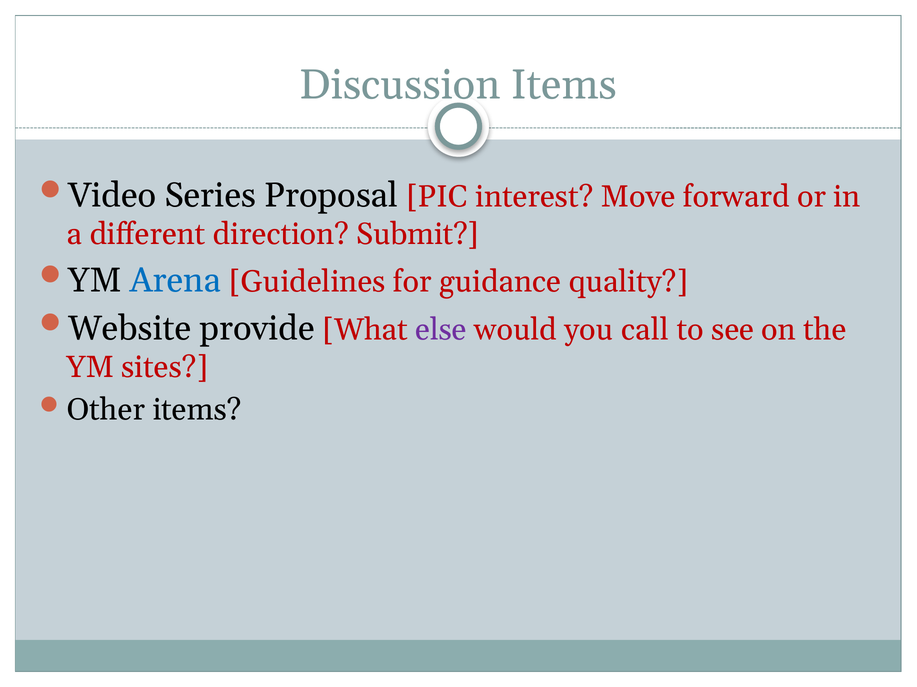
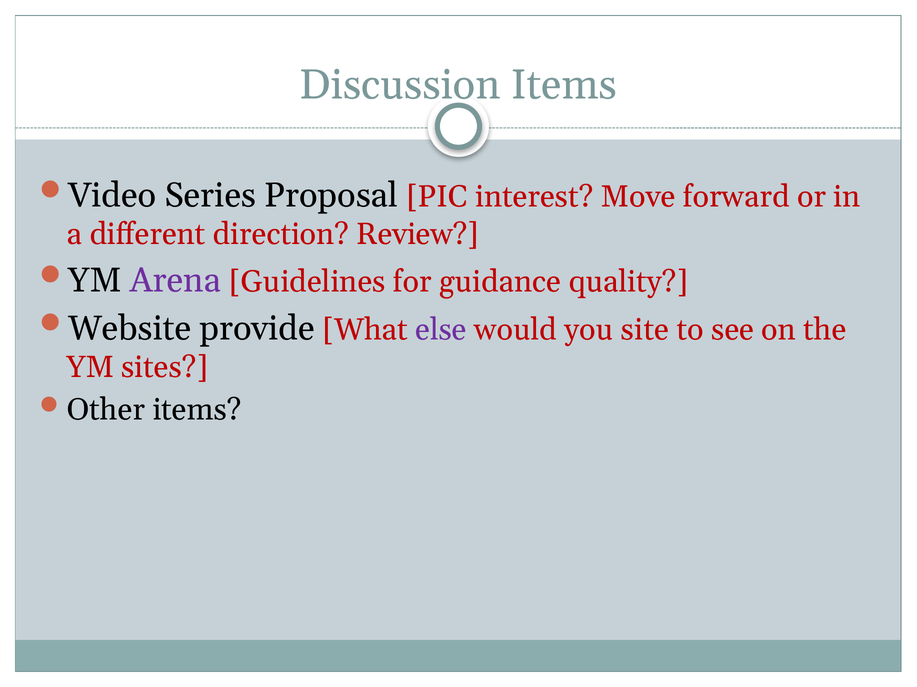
Submit: Submit -> Review (418, 234)
Arena colour: blue -> purple (175, 281)
call: call -> site (645, 330)
